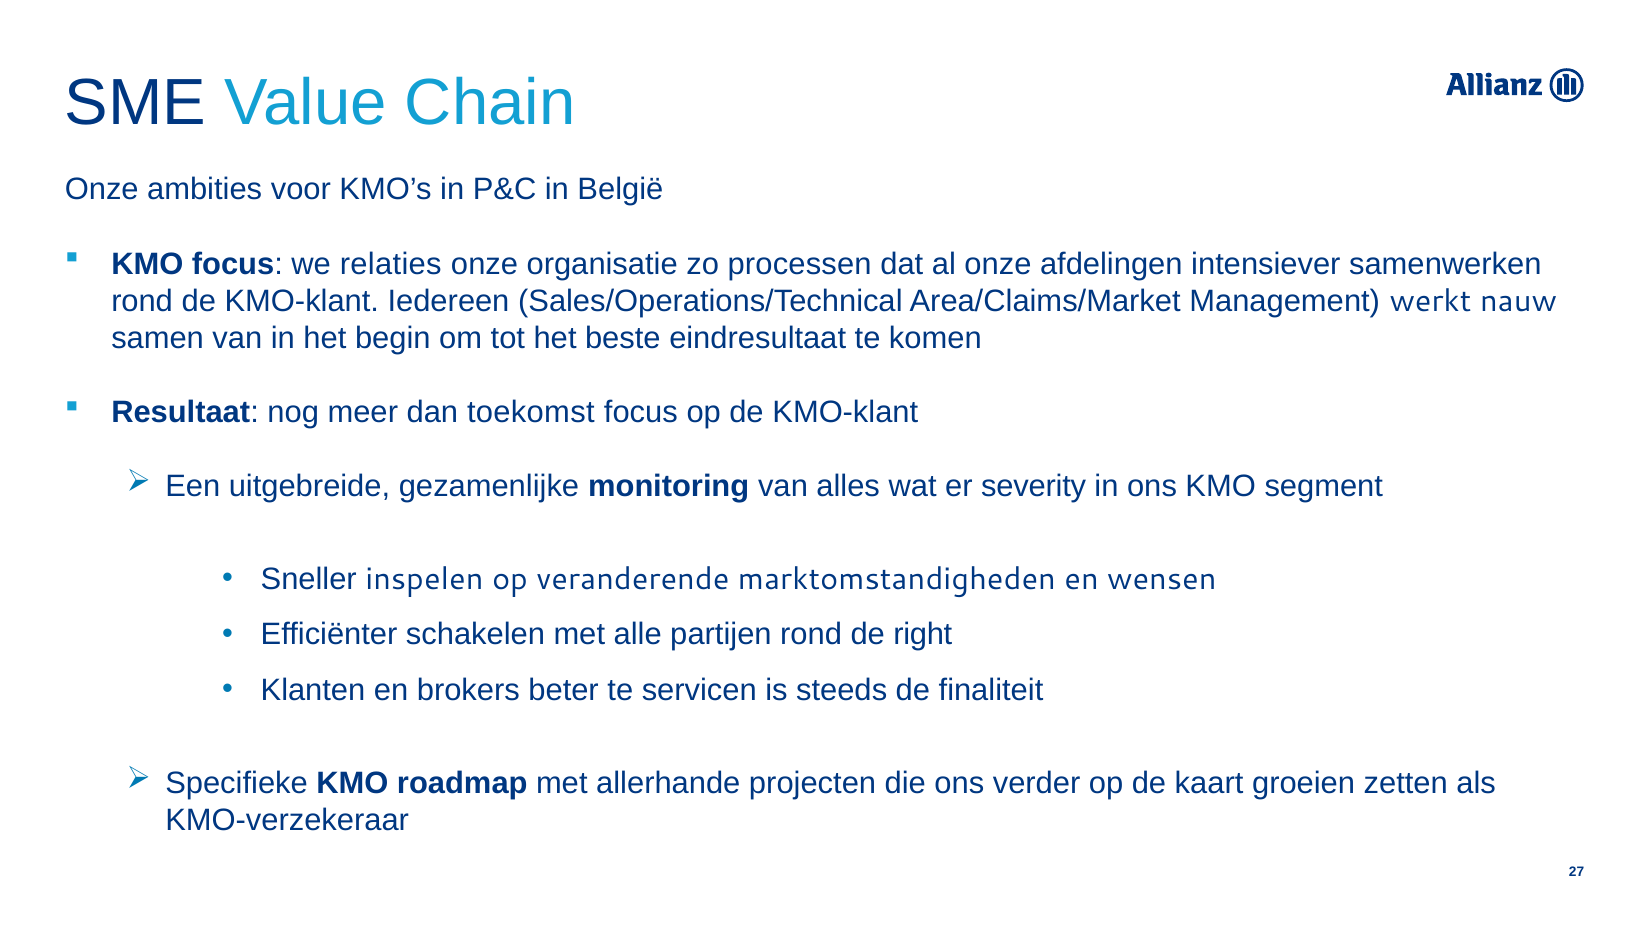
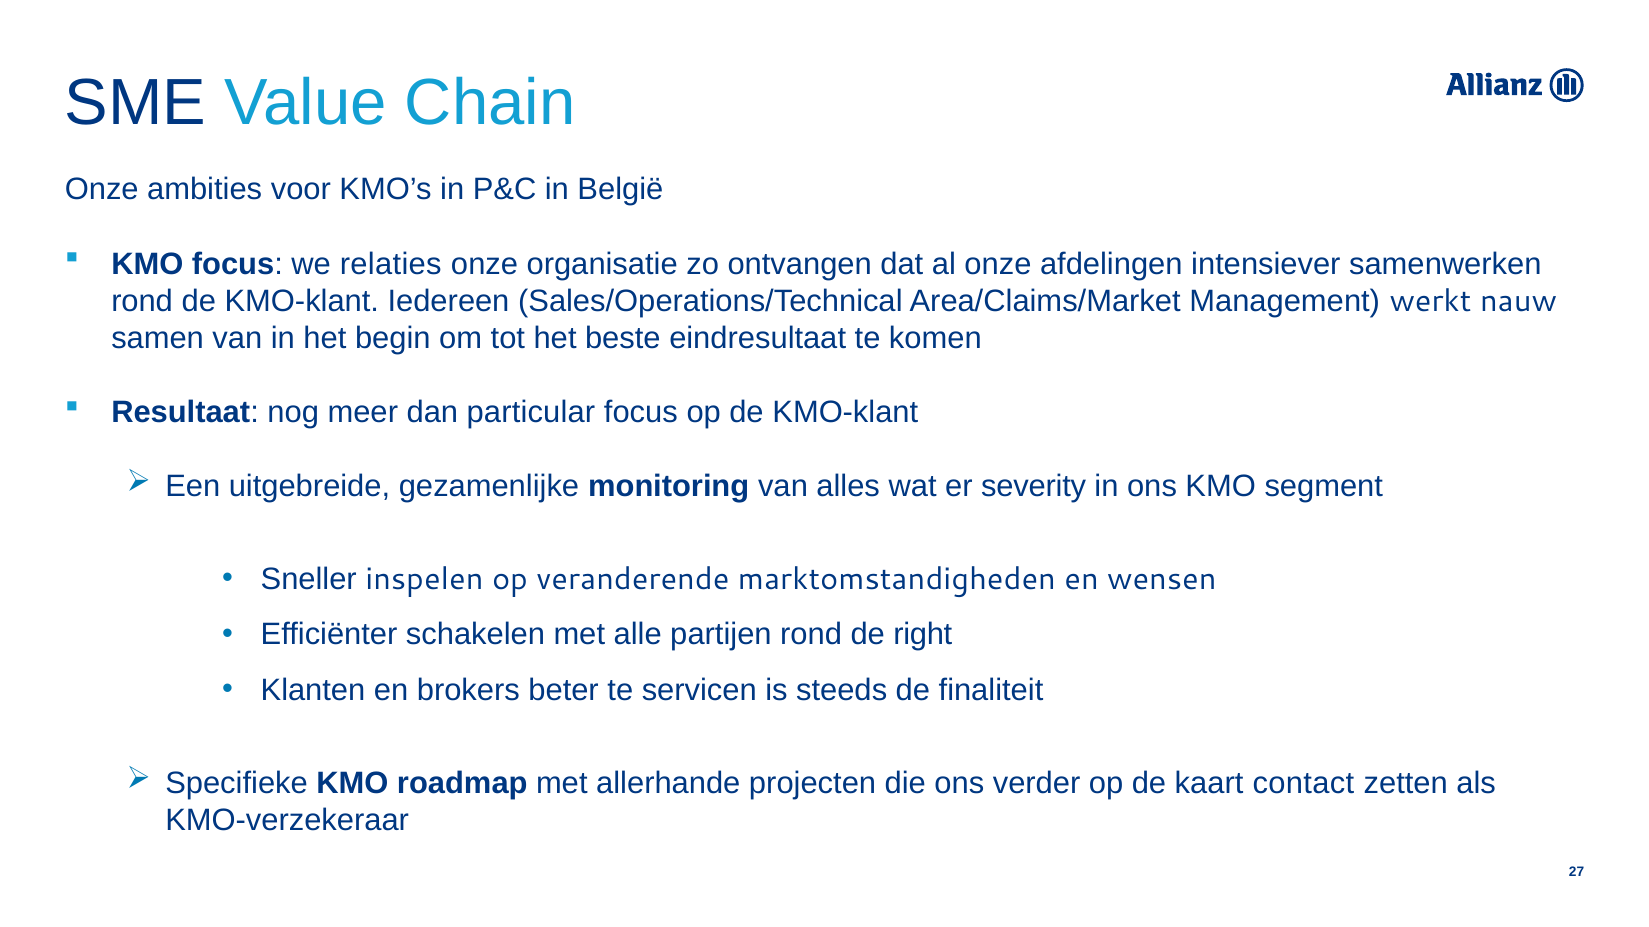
processen: processen -> ontvangen (800, 264)
toekomst: toekomst -> particular (531, 412)
groeien: groeien -> contact (1303, 783)
